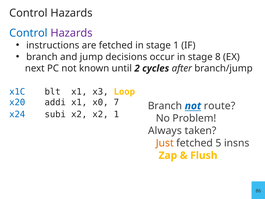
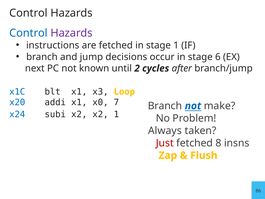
8: 8 -> 6 (218, 57)
route: route -> make (220, 106)
Just colour: orange -> red (165, 143)
5: 5 -> 8 (218, 143)
